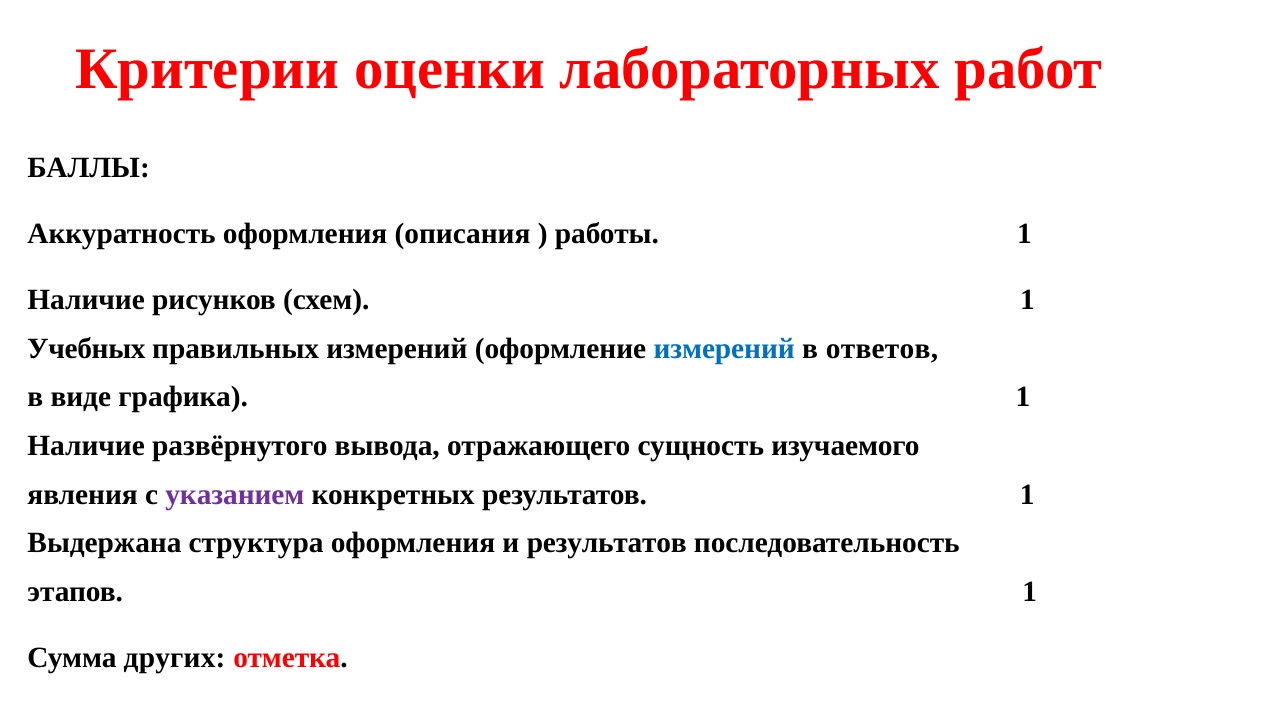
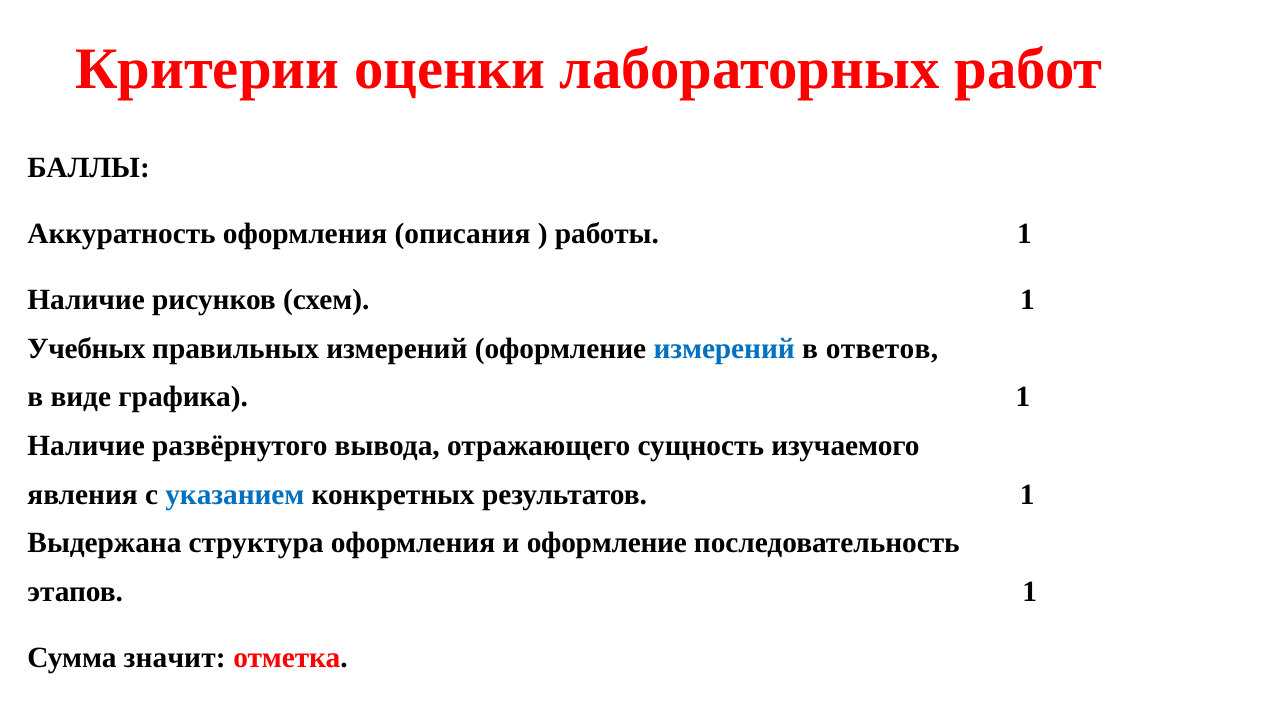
указанием colour: purple -> blue (235, 494)
и результатов: результатов -> оформление (607, 543)
других: других -> значит (175, 658)
